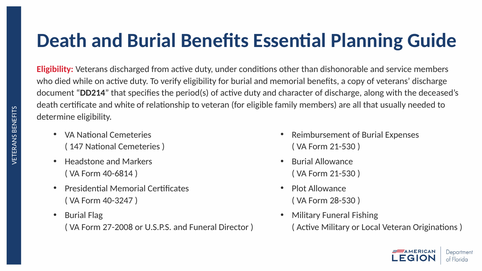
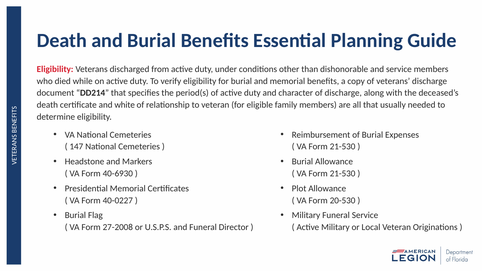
40-6814: 40-6814 -> 40-6930 (118, 174)
40-3247: 40-3247 -> 40-0227 (118, 200)
28-530: 28-530 -> 20-530 (343, 200)
Funeral Fishing: Fishing -> Service (365, 215)
